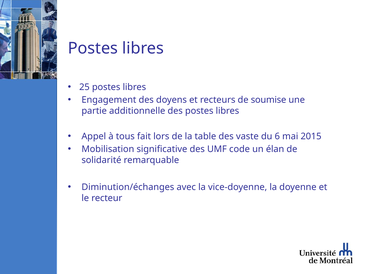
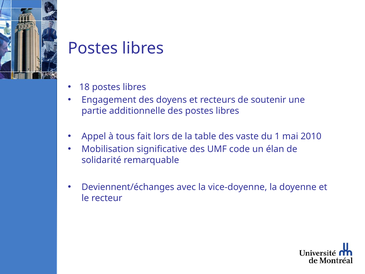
25: 25 -> 18 (84, 87)
soumise: soumise -> soutenir (269, 100)
6: 6 -> 1 (277, 136)
2015: 2015 -> 2010 (311, 136)
Diminution/échanges: Diminution/échanges -> Deviennent/échanges (128, 187)
